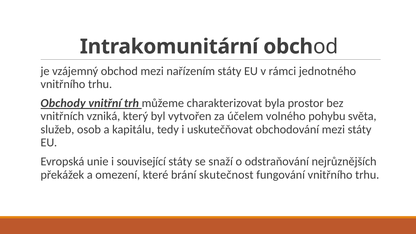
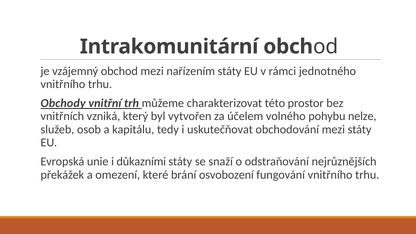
byla: byla -> této (275, 103)
světa: světa -> nelze (362, 116)
související: související -> důkazními (141, 162)
skutečnost: skutečnost -> osvobození (226, 175)
